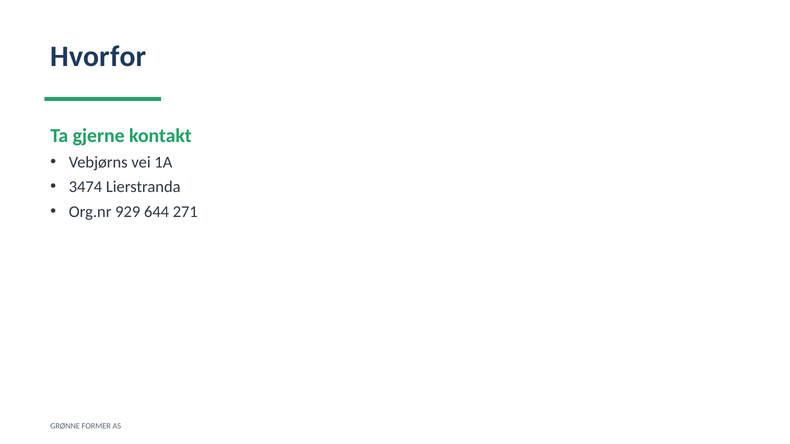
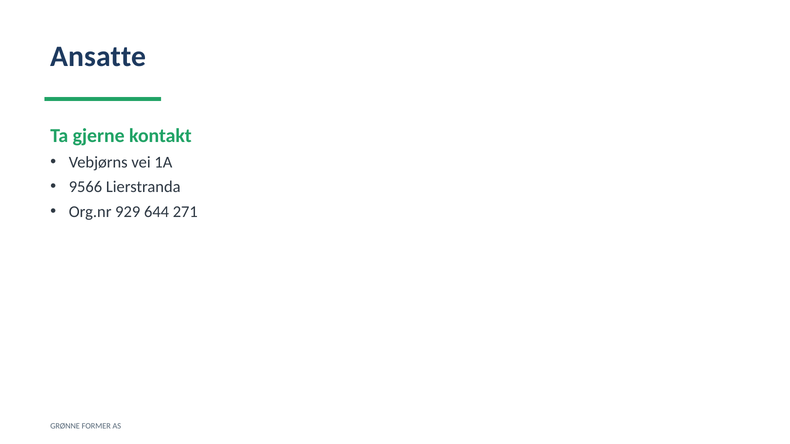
Hvorfor: Hvorfor -> Ansatte (98, 56)
3474: 3474 -> 9566 (85, 187)
